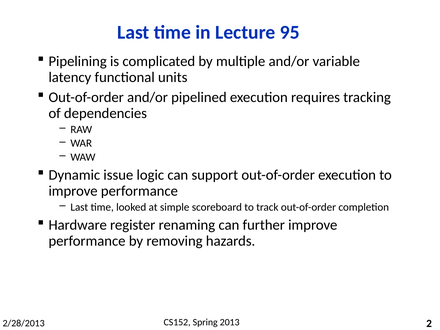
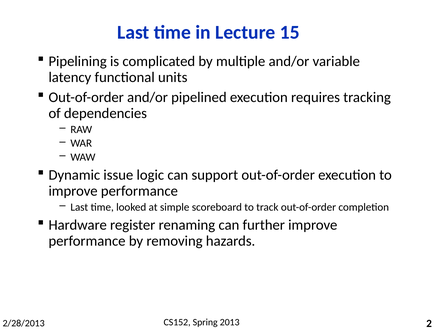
95: 95 -> 15 (290, 32)
